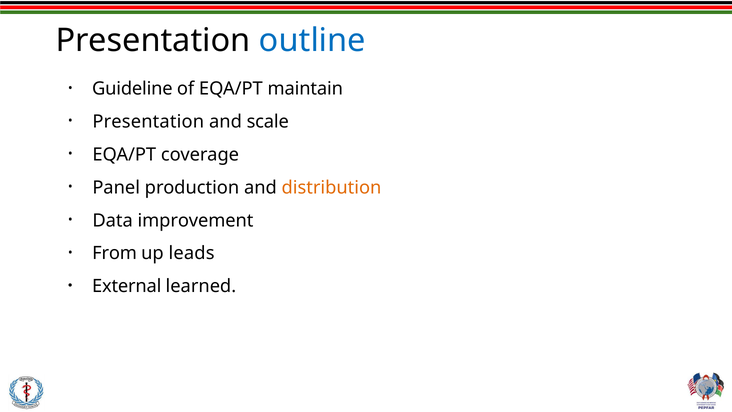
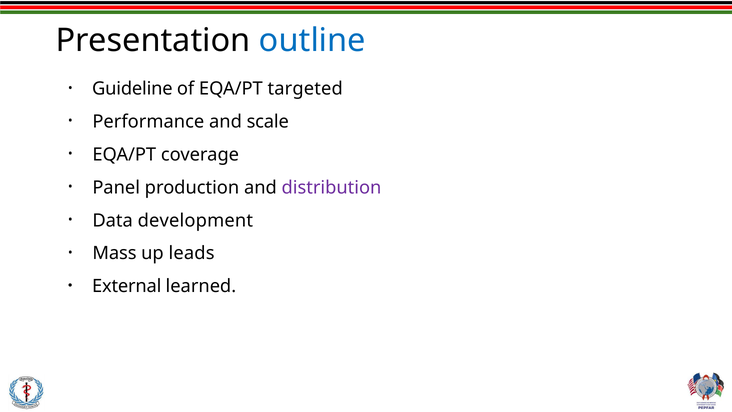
maintain: maintain -> targeted (305, 89)
Presentation: Presentation -> Performance (148, 122)
distribution colour: orange -> purple (331, 187)
improvement: improvement -> development (195, 220)
From: From -> Mass (114, 253)
